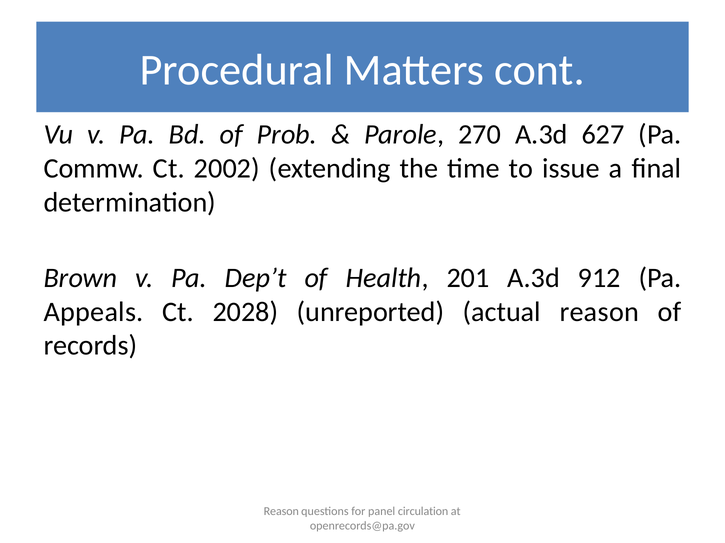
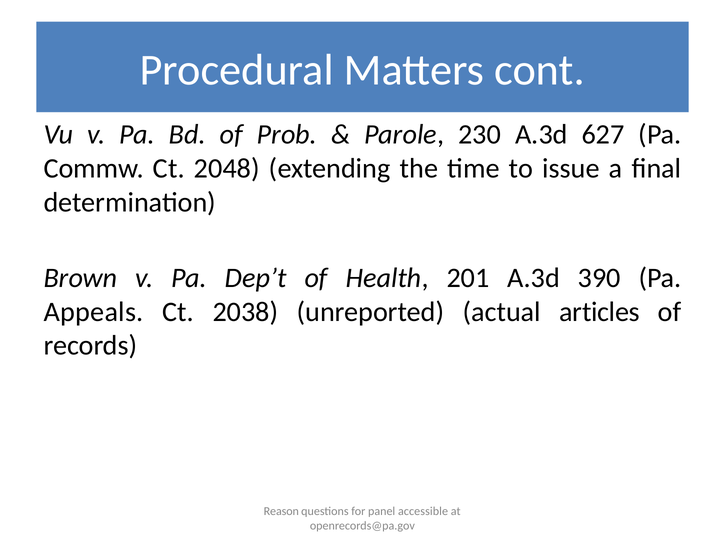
270: 270 -> 230 (480, 135)
2002: 2002 -> 2048 (227, 169)
912: 912 -> 390 (599, 278)
2028: 2028 -> 2038 (245, 312)
actual reason: reason -> articles (600, 312)
circulation: circulation -> accessible (423, 512)
